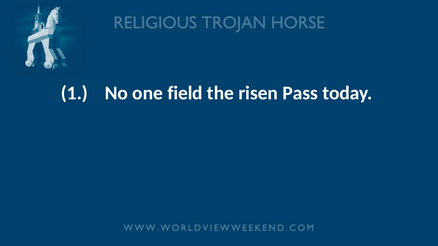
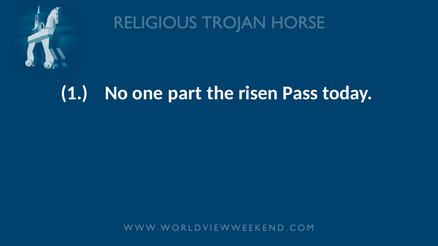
field: field -> part (185, 93)
